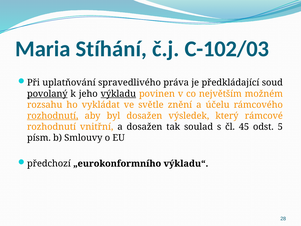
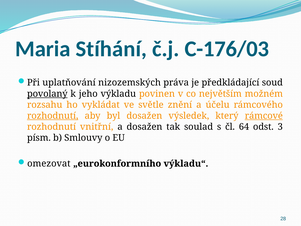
C-102/03: C-102/03 -> C-176/03 (227, 49)
spravedlivého: spravedlivého -> nizozemských (130, 83)
výkladu underline: present -> none (118, 94)
rámcové underline: none -> present (264, 116)
45: 45 -> 64 (244, 127)
5: 5 -> 3 (280, 127)
předchozí: předchozí -> omezovat (49, 163)
